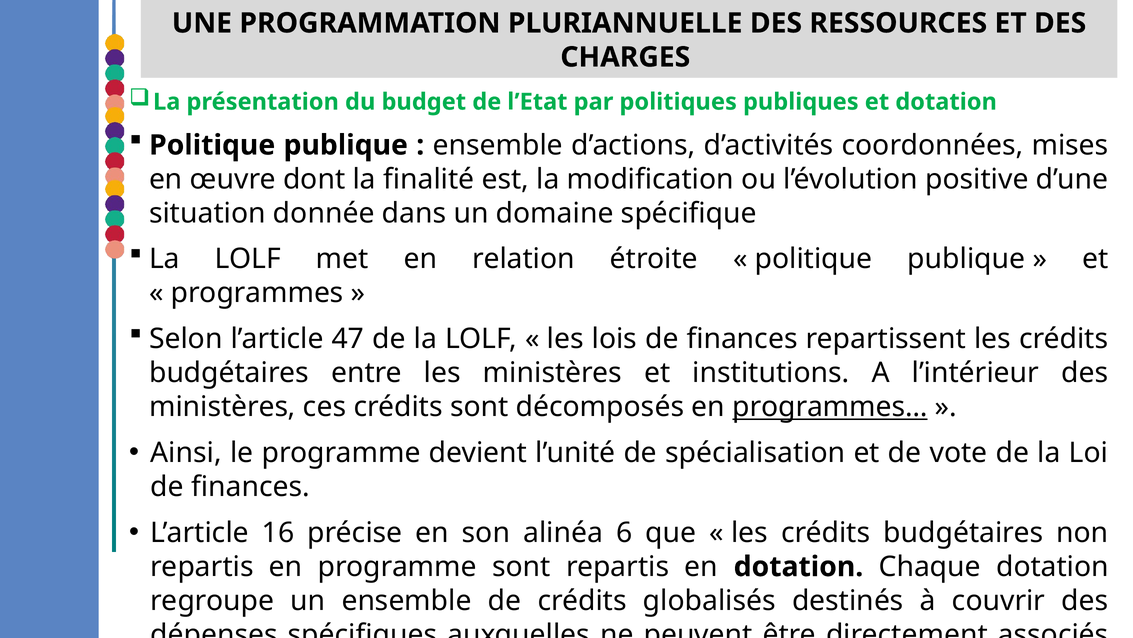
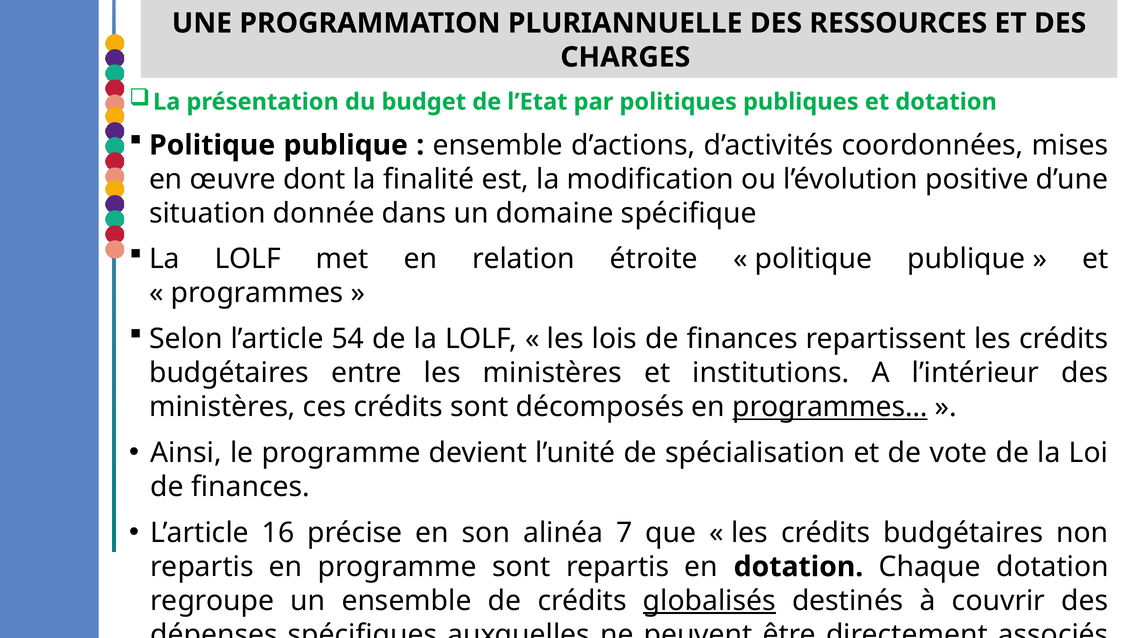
47: 47 -> 54 (348, 339)
6: 6 -> 7 (624, 532)
globalisés underline: none -> present (709, 600)
